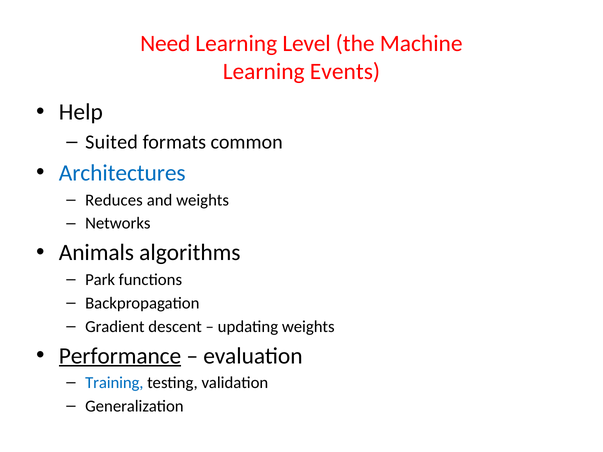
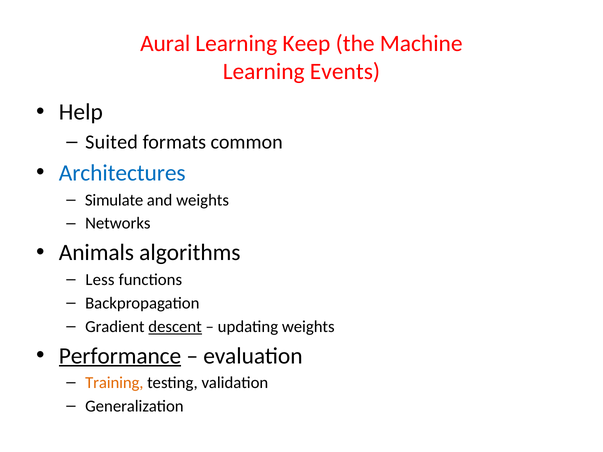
Need: Need -> Aural (165, 43)
Level: Level -> Keep (306, 43)
Reduces: Reduces -> Simulate (114, 200)
Park: Park -> Less (100, 280)
descent underline: none -> present (175, 327)
Training colour: blue -> orange (114, 383)
